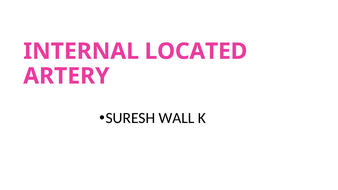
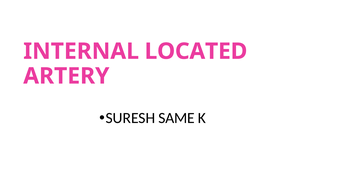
WALL: WALL -> SAME (177, 118)
